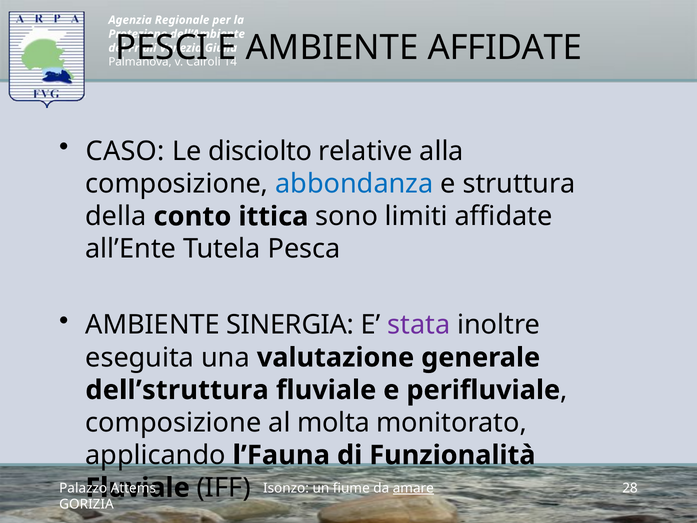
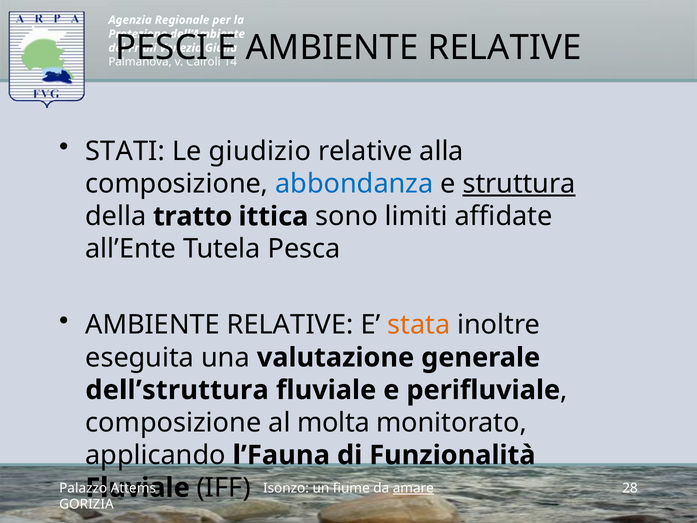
AFFIDATE: AFFIDATE -> RELATIVE (505, 48)
CASO: CASO -> STATI (125, 151)
disciolto: disciolto -> giudizio (260, 151)
struttura underline: none -> present (519, 184)
conto: conto -> tratto (193, 216)
SINERGIA: SINERGIA -> RELATIVE (290, 325)
stata colour: purple -> orange (419, 325)
